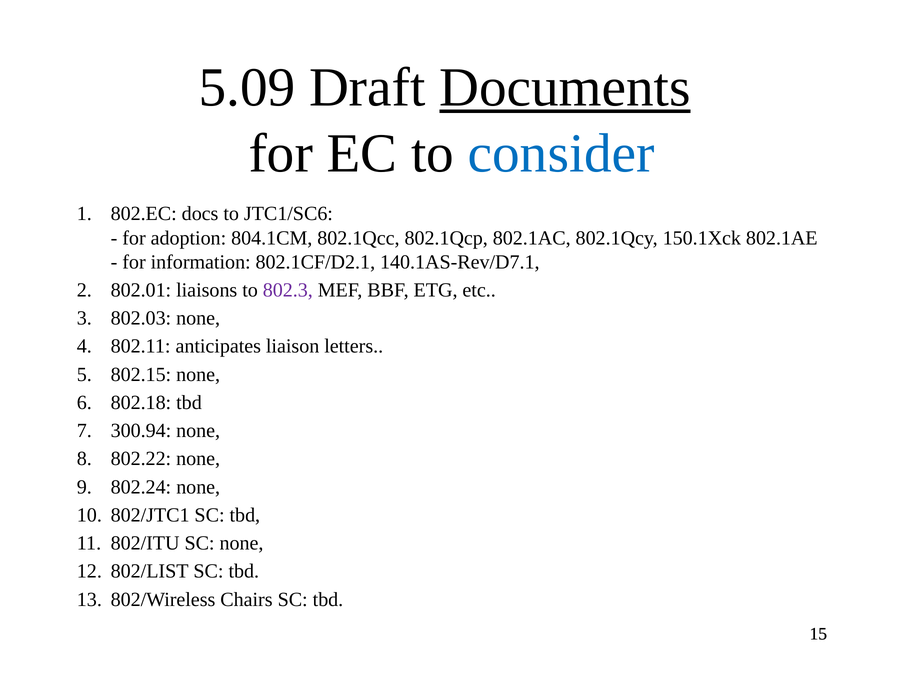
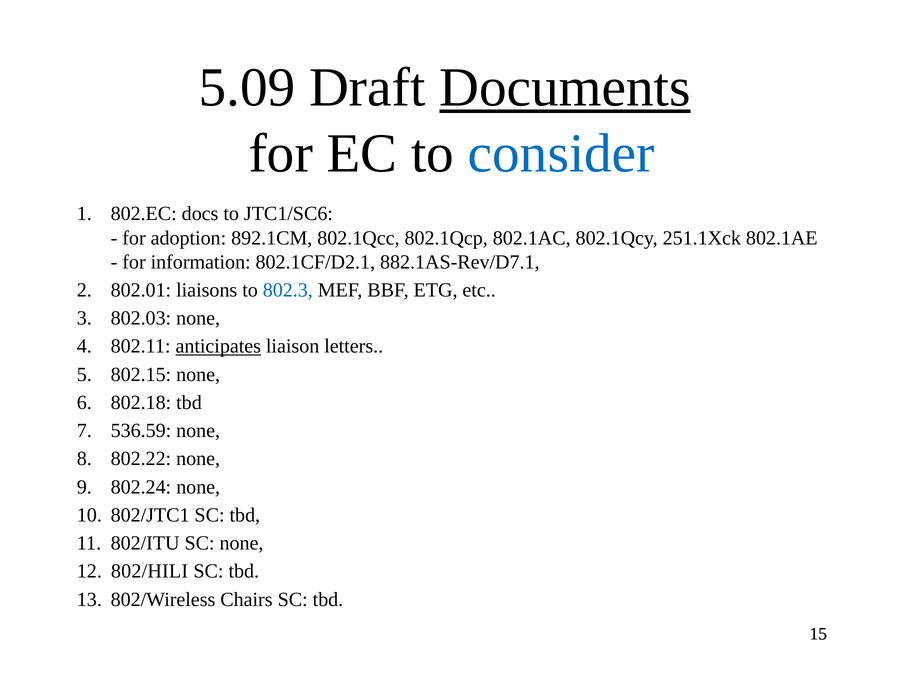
804.1CM: 804.1CM -> 892.1CM (272, 238)
150.1Xck: 150.1Xck -> 251.1Xck (702, 238)
140.1AS-Rev/D7.1: 140.1AS-Rev/D7.1 -> 882.1AS-Rev/D7.1 (460, 262)
802.3 colour: purple -> blue (288, 290)
anticipates underline: none -> present (218, 346)
300.94: 300.94 -> 536.59 (141, 431)
802/LIST: 802/LIST -> 802/HILI (150, 571)
